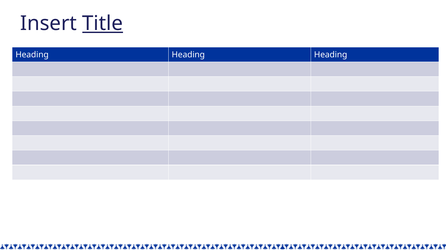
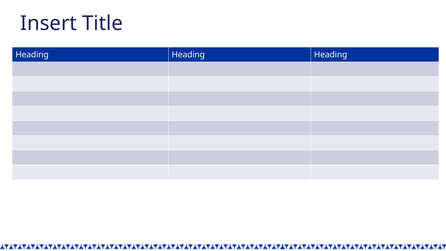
Title underline: present -> none (103, 24)
